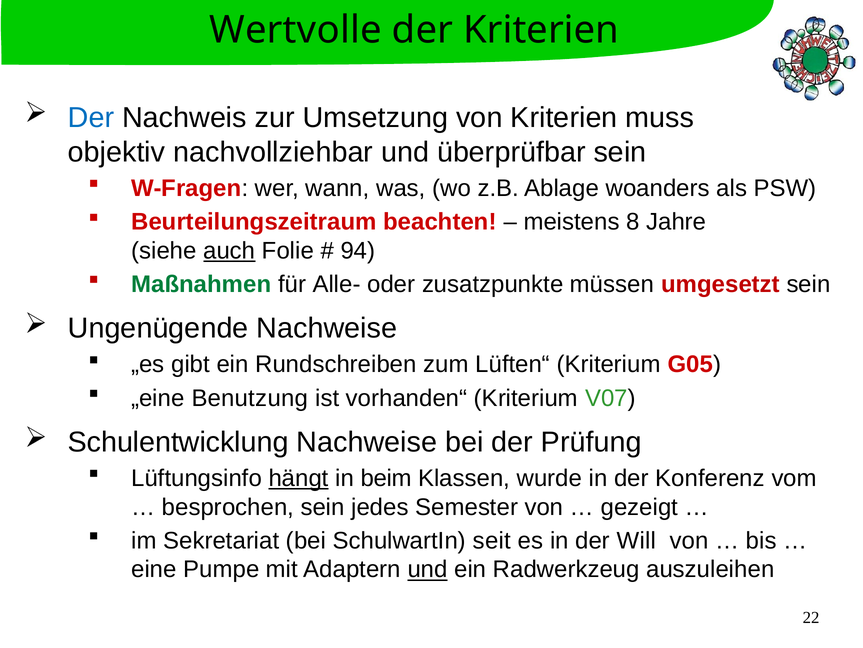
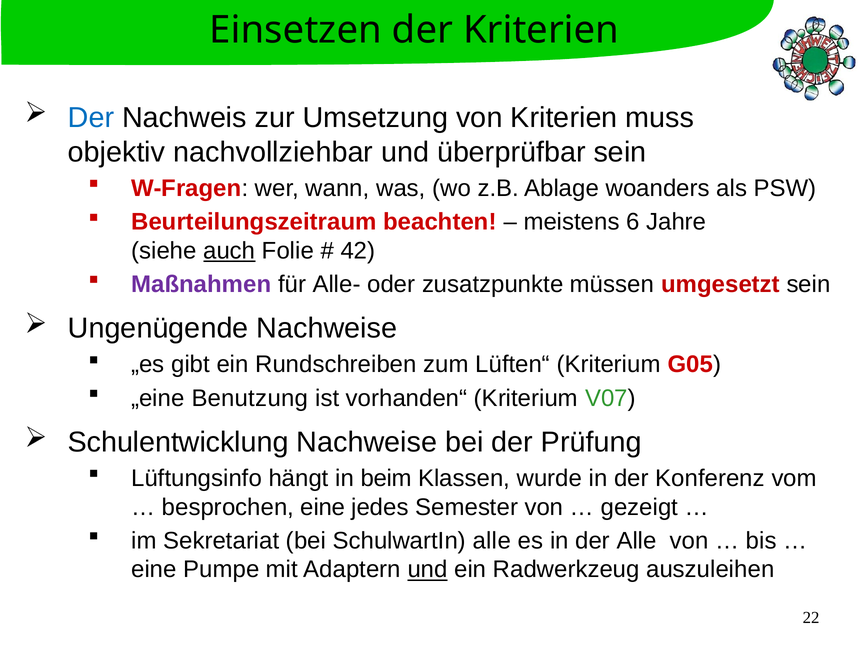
Wertvolle: Wertvolle -> Einsetzen (296, 30)
8: 8 -> 6 (633, 222)
94: 94 -> 42 (358, 250)
Maßnahmen colour: green -> purple (201, 284)
hängt underline: present -> none (299, 478)
besprochen sein: sein -> eine (323, 507)
SchulwartIn seit: seit -> alle (492, 540)
der Will: Will -> Alle (637, 540)
